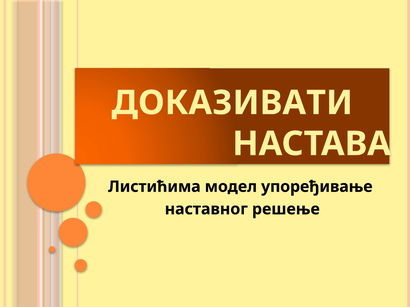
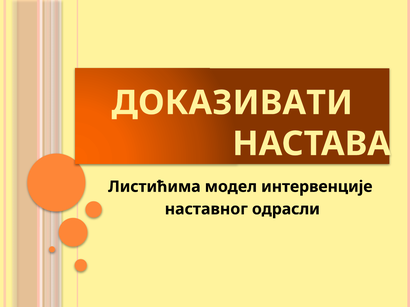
упоређивање: упоређивање -> интервенције (317, 187)
решење: решење -> одрасли (286, 209)
